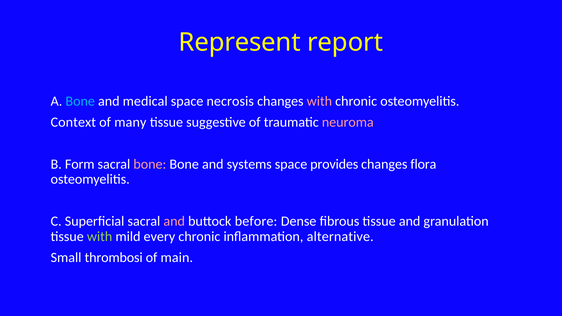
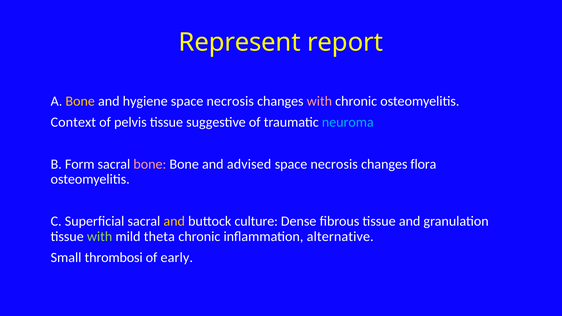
Bone colour: light blue -> yellow (80, 101)
medical: medical -> hygiene (145, 101)
many: many -> pelvis (130, 122)
neuroma colour: pink -> light blue (348, 122)
systems: systems -> advised (249, 164)
provides: provides -> necrosis (334, 164)
and colour: pink -> yellow (174, 221)
before: before -> culture (256, 221)
every: every -> theta (159, 237)
main: main -> early (177, 258)
